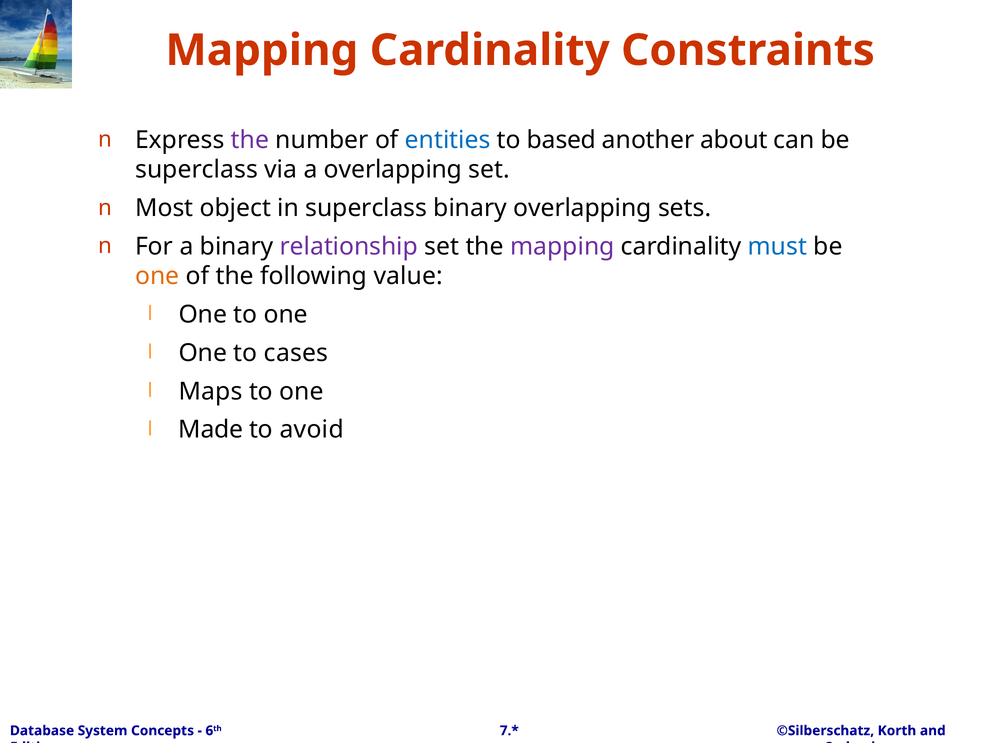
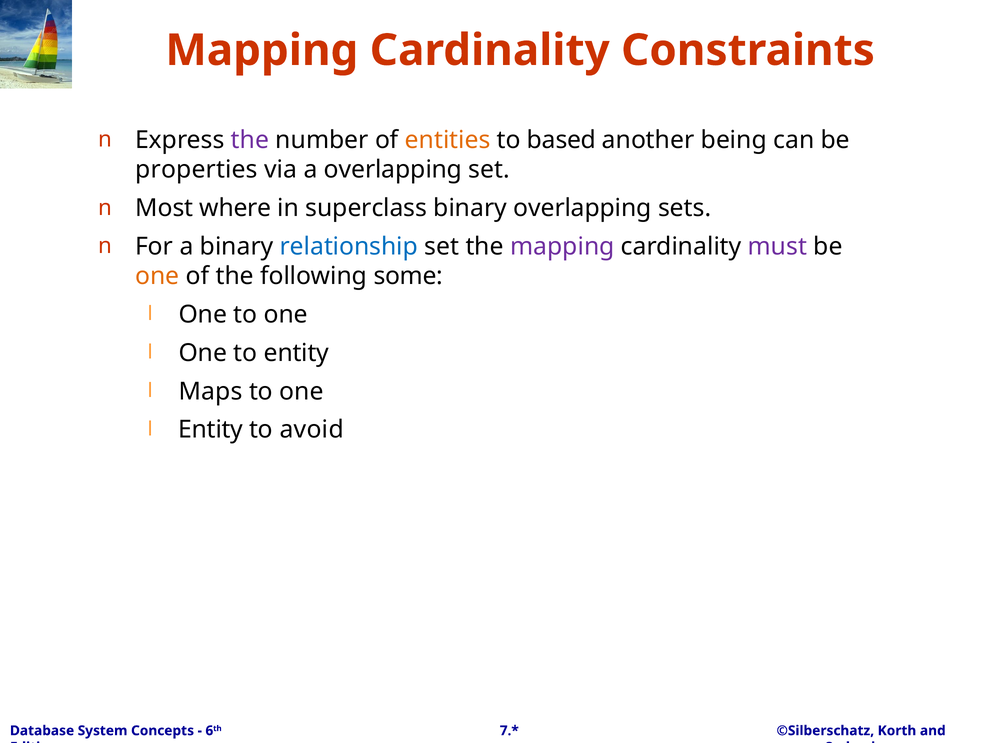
entities colour: blue -> orange (448, 140)
about: about -> being (734, 140)
superclass: superclass -> properties (196, 170)
object: object -> where (235, 208)
relationship colour: purple -> blue (349, 246)
must colour: blue -> purple (777, 246)
value: value -> some (408, 276)
to cases: cases -> entity (296, 353)
Made: Made -> Entity (211, 429)
